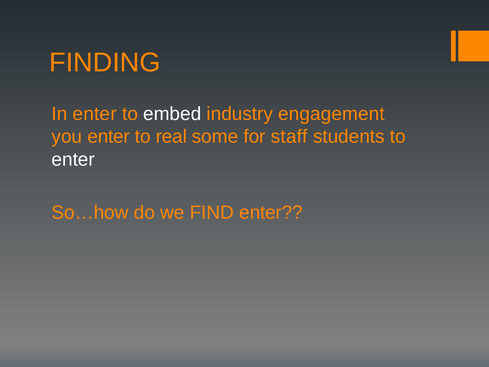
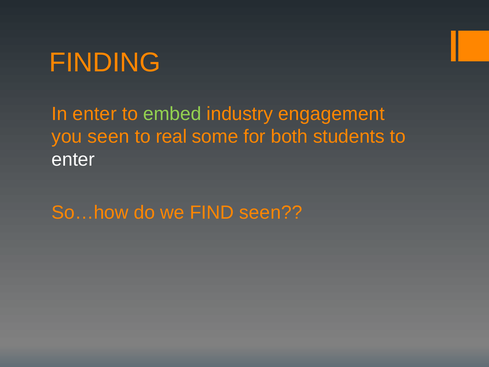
embed colour: white -> light green (172, 114)
you enter: enter -> seen (108, 137)
staff: staff -> both (289, 137)
FIND enter: enter -> seen (271, 213)
